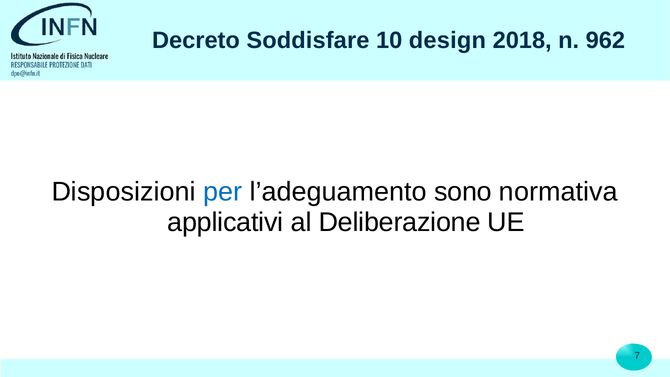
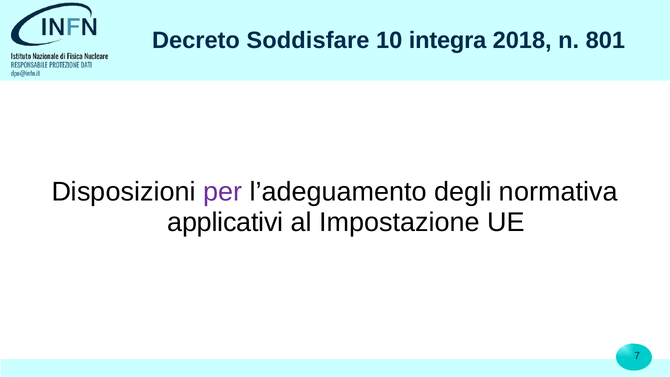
design: design -> integra (448, 40)
962: 962 -> 801 (605, 40)
per colour: blue -> purple (223, 192)
sono: sono -> degli (463, 192)
Deliberazione: Deliberazione -> Impostazione (399, 222)
